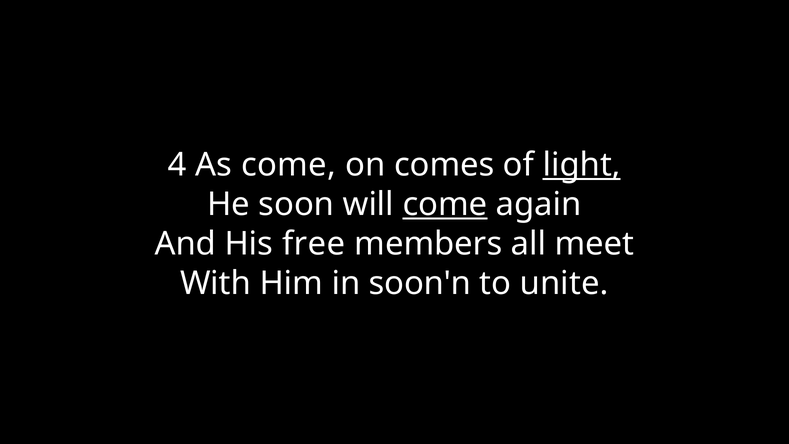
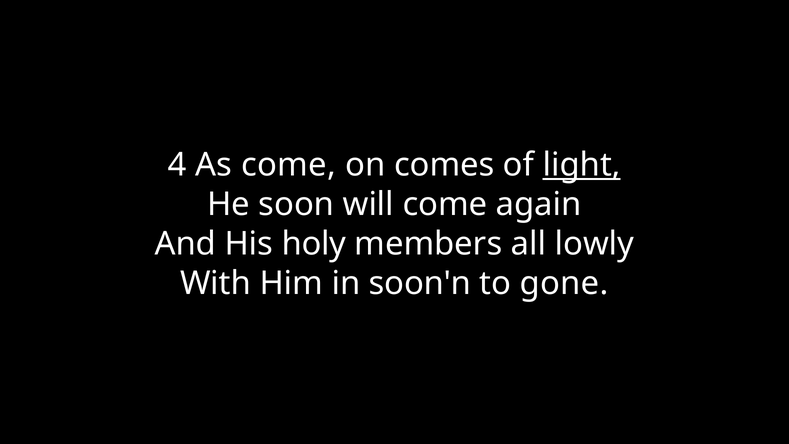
come underline: present -> none (445, 204)
free: free -> holy (314, 244)
meet: meet -> lowly (594, 244)
unite: unite -> gone (564, 283)
